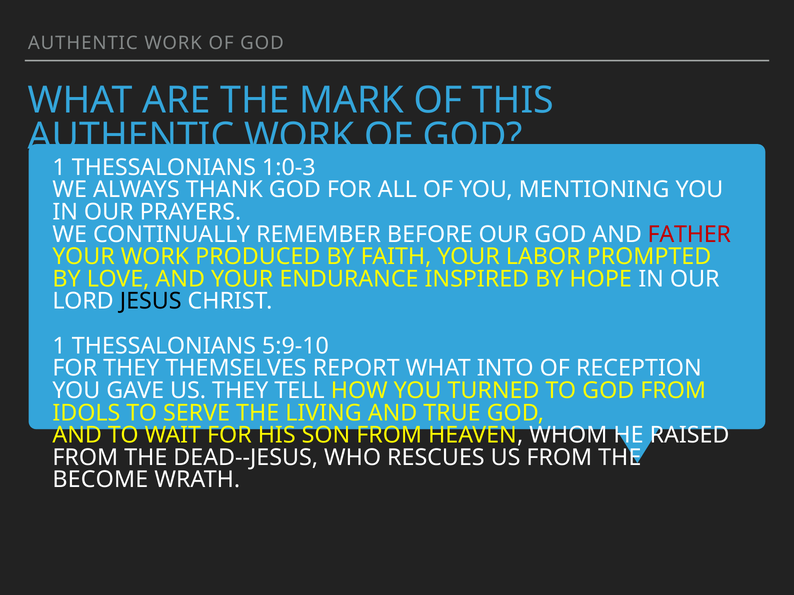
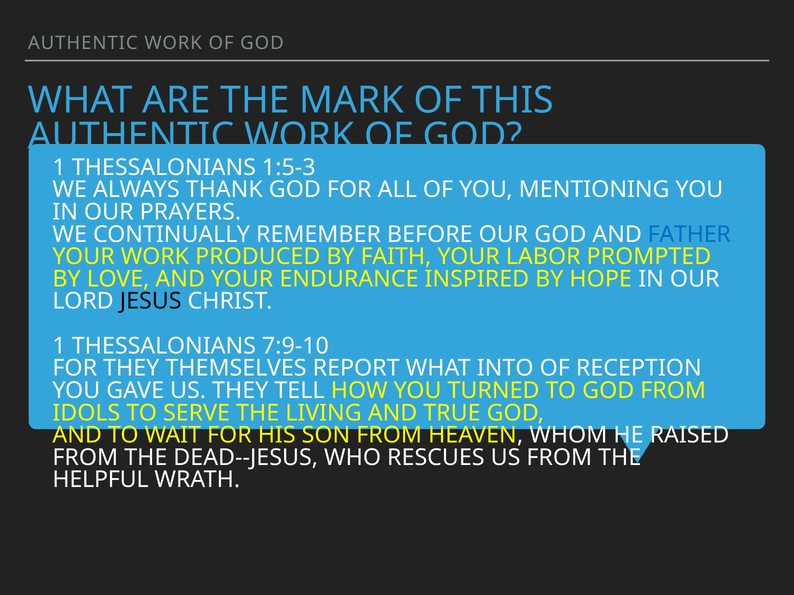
1:0-3: 1:0-3 -> 1:5-3 (289, 168)
FATHER colour: red -> blue (689, 235)
5:9-10: 5:9-10 -> 7:9-10 (295, 346)
BECOME: BECOME -> HELPFUL (101, 480)
